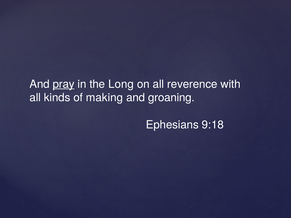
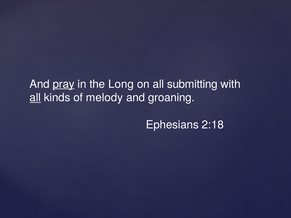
reverence: reverence -> submitting (192, 84)
all underline: none -> present (35, 98)
making: making -> melody (104, 98)
9:18: 9:18 -> 2:18 (213, 125)
